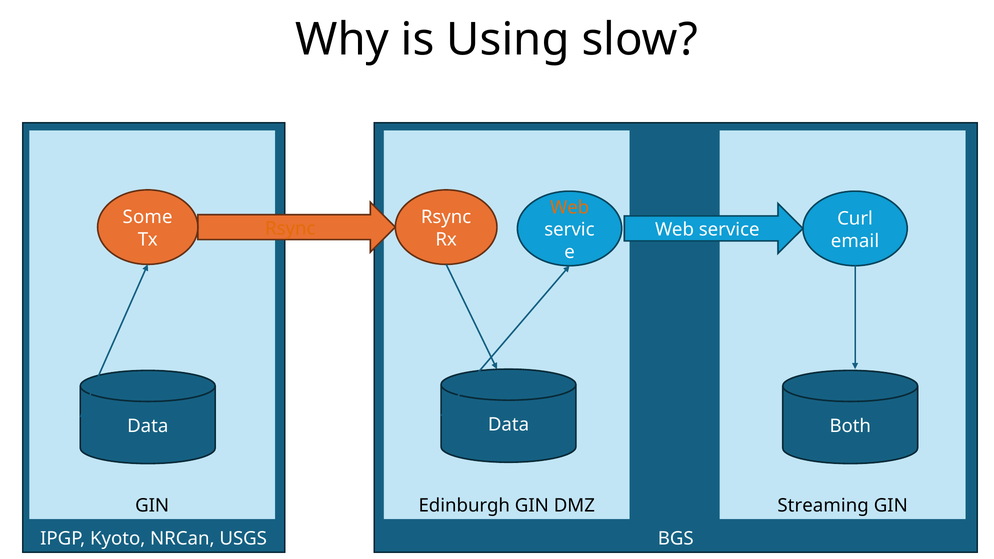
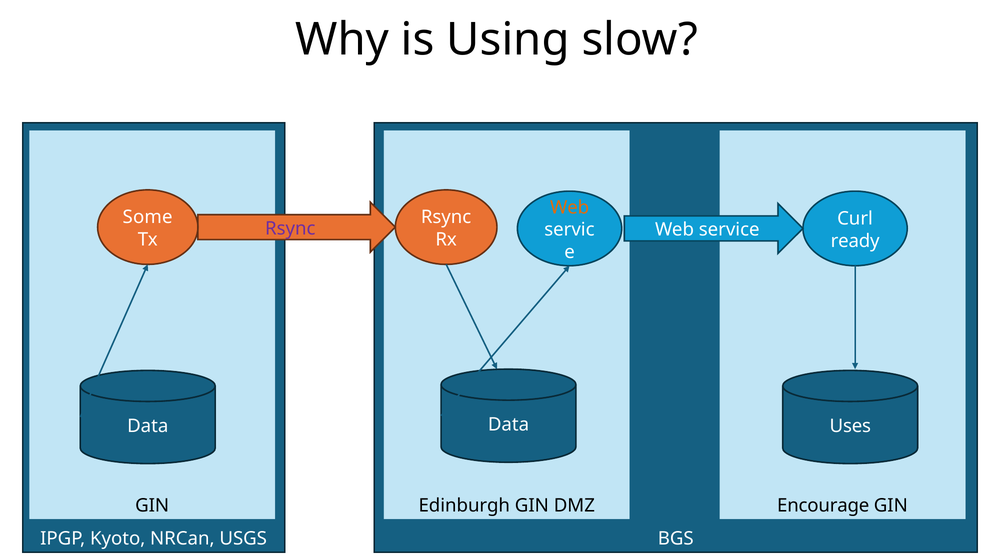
Rsync colour: orange -> purple (290, 228)
email: email -> ready (855, 241)
Both: Both -> Uses (850, 426)
Streaming: Streaming -> Encourage (823, 506)
